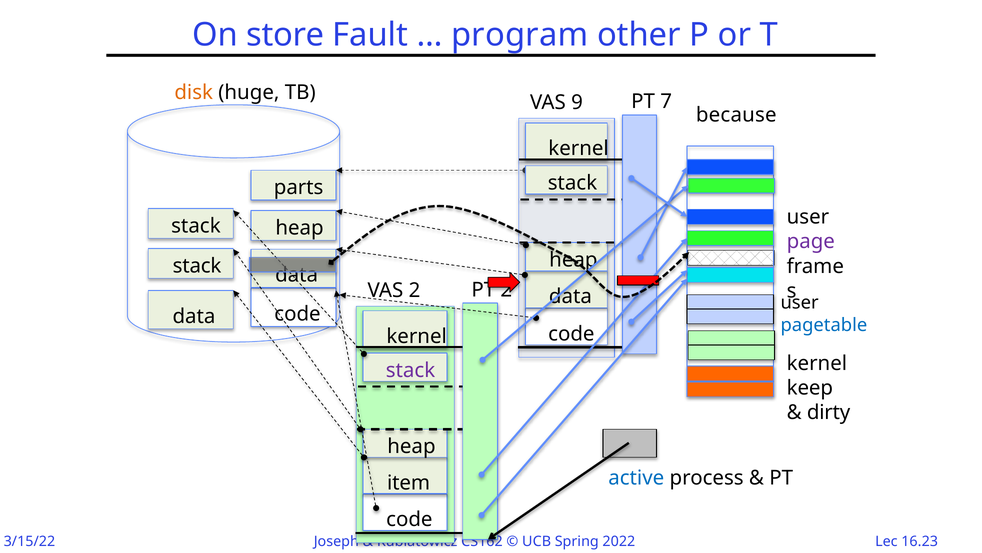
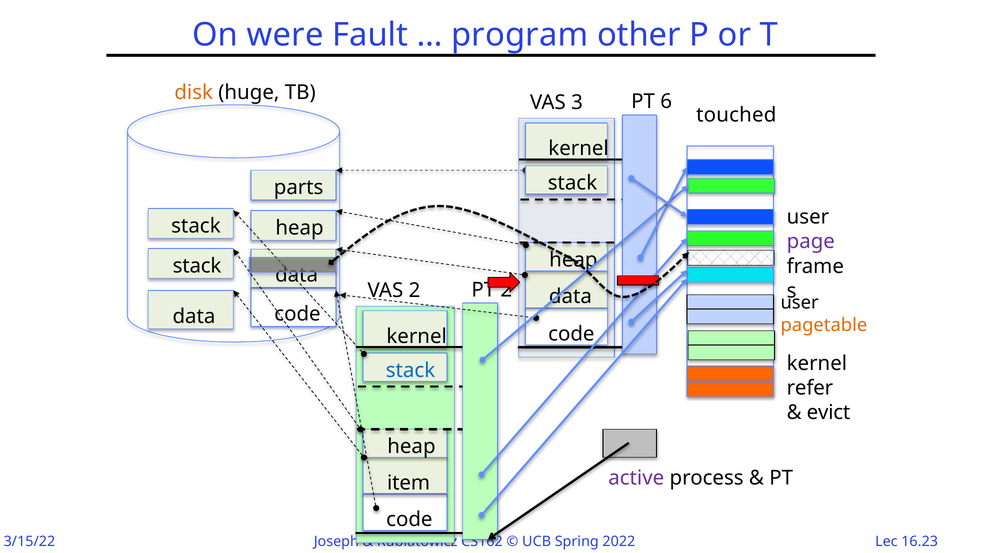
store: store -> were (285, 35)
9: 9 -> 3 (577, 102)
7: 7 -> 6 (666, 101)
because: because -> touched (736, 115)
pagetable colour: blue -> orange (824, 325)
stack colour: purple -> blue (411, 370)
keep: keep -> refer (810, 387)
dirty: dirty -> evict (829, 412)
active colour: blue -> purple (636, 478)
